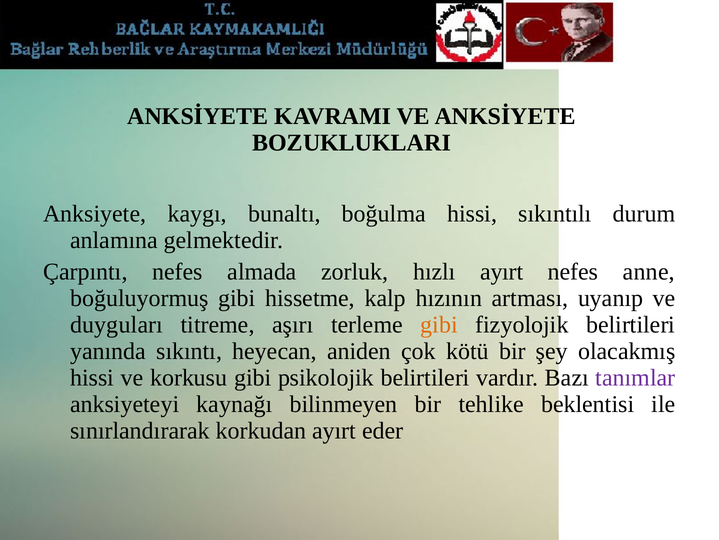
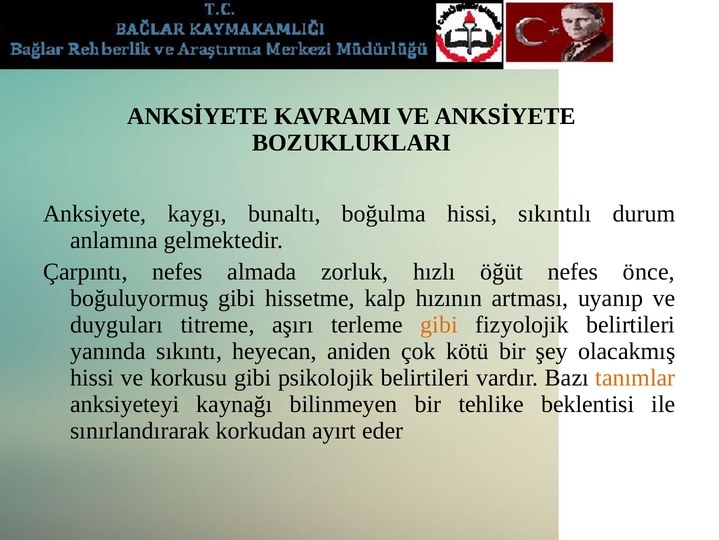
hızlı ayırt: ayırt -> öğüt (502, 271)
anne: anne -> önce (649, 271)
tanımlar colour: purple -> orange (635, 377)
